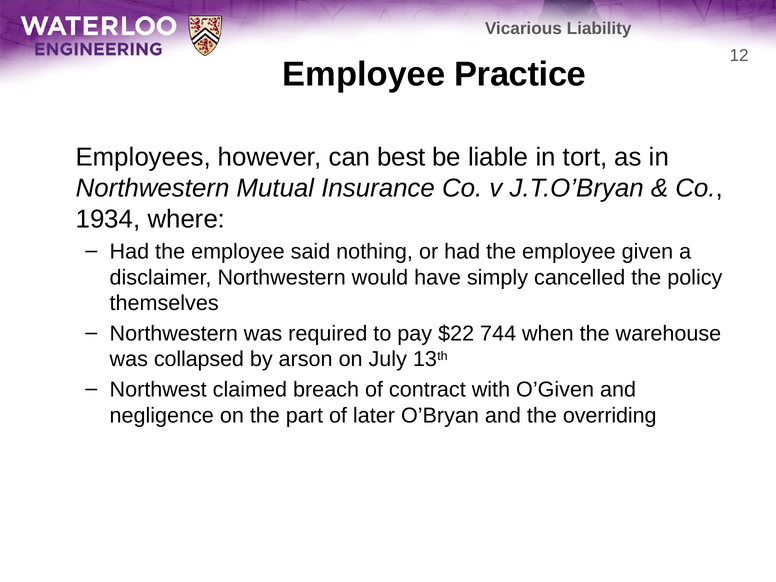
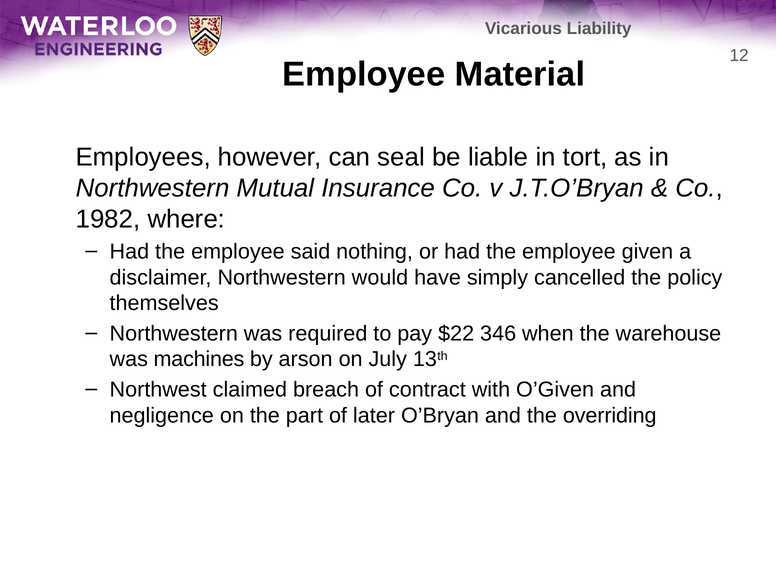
Practice: Practice -> Material (520, 74)
best: best -> seal (401, 157)
1934: 1934 -> 1982 (108, 219)
744: 744 -> 346 (498, 333)
collapsed: collapsed -> machines (199, 359)
